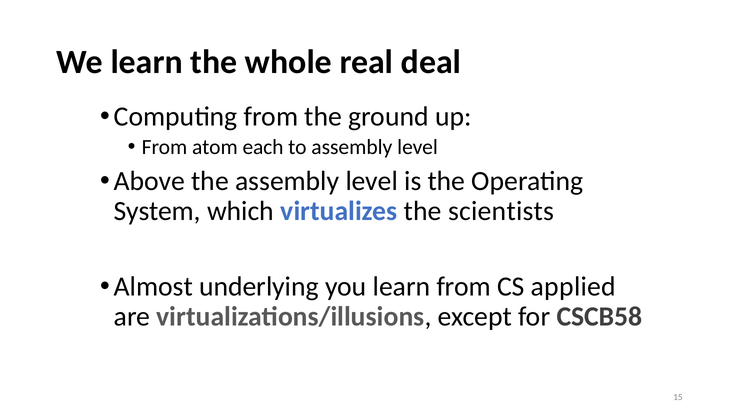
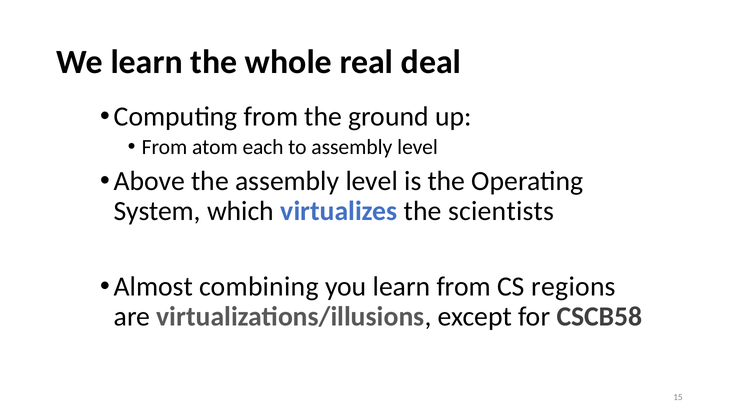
underlying: underlying -> combining (259, 286)
applied: applied -> regions (573, 286)
